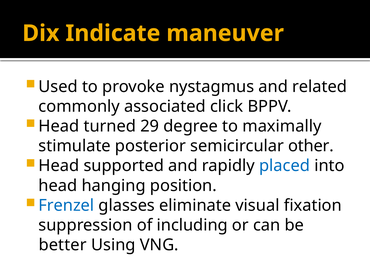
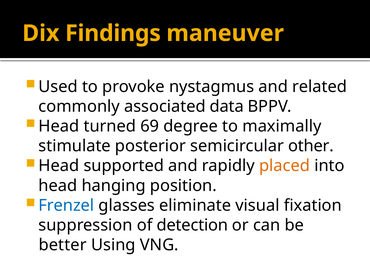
Indicate: Indicate -> Findings (113, 33)
click: click -> data (227, 106)
29: 29 -> 69 (150, 126)
placed colour: blue -> orange (285, 166)
including: including -> detection (192, 225)
